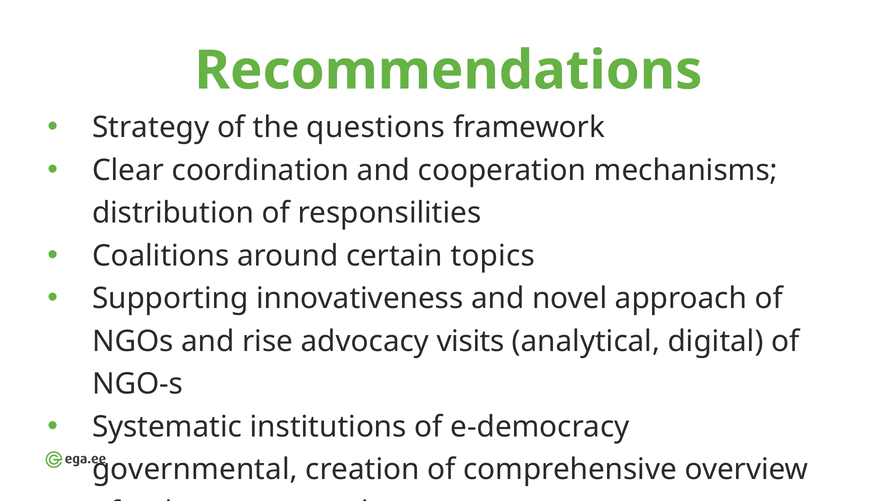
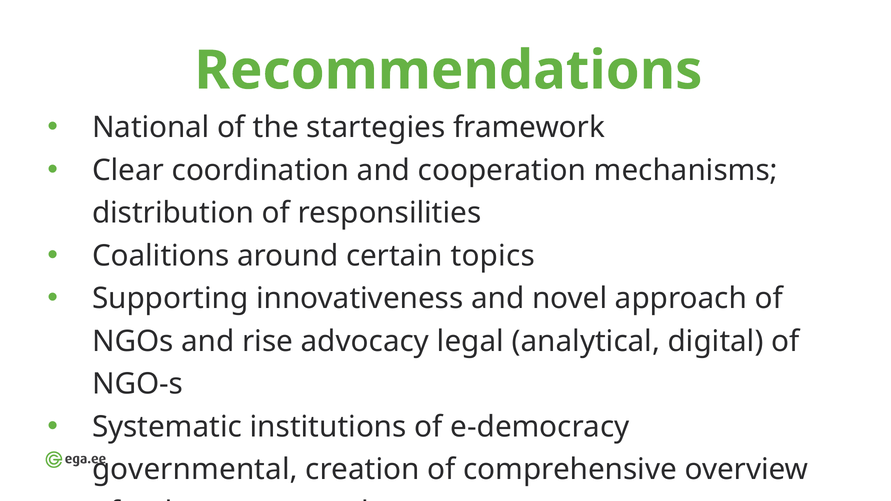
Strategy: Strategy -> National (151, 128)
questions: questions -> startegies (376, 128)
visits: visits -> legal (470, 342)
